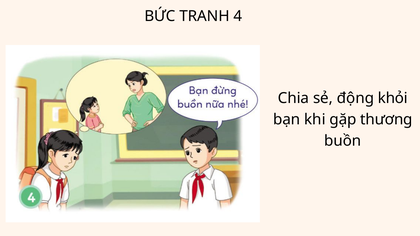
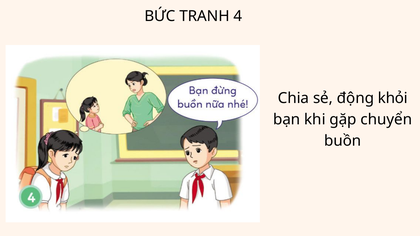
thương: thương -> chuyển (386, 120)
